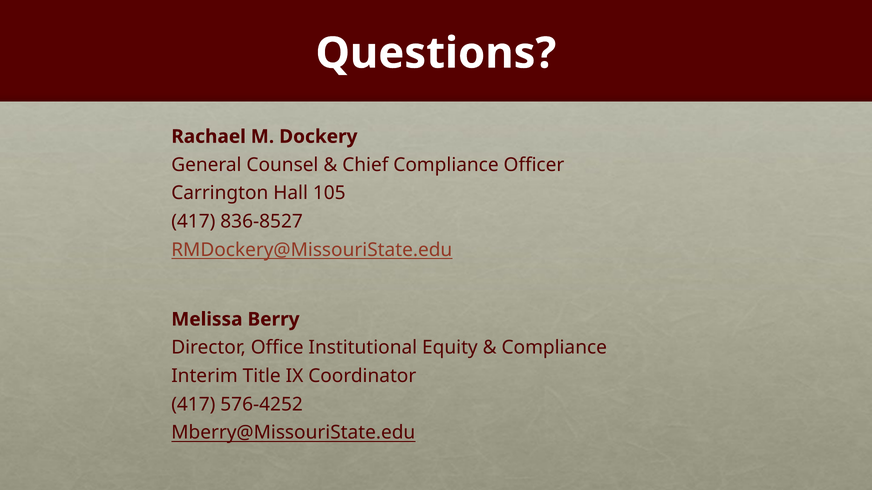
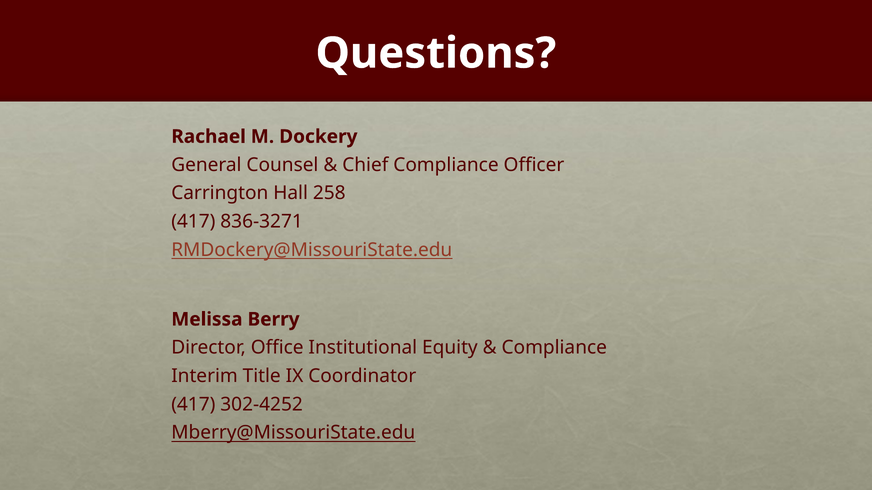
105: 105 -> 258 (329, 193)
836-8527: 836-8527 -> 836-3271 (262, 222)
576-4252: 576-4252 -> 302-4252 (262, 405)
